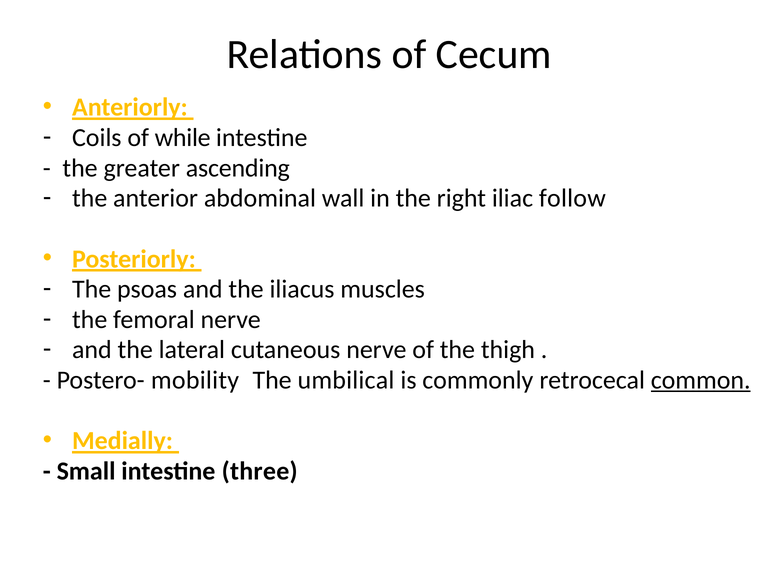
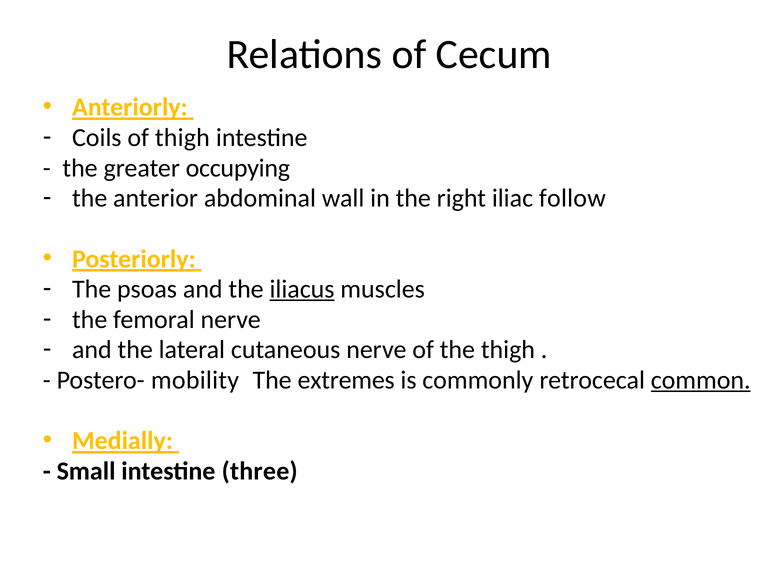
of while: while -> thigh (182, 138)
ascending: ascending -> occupying (238, 168)
iliacus underline: none -> present (302, 289)
umbilical: umbilical -> extremes (346, 380)
